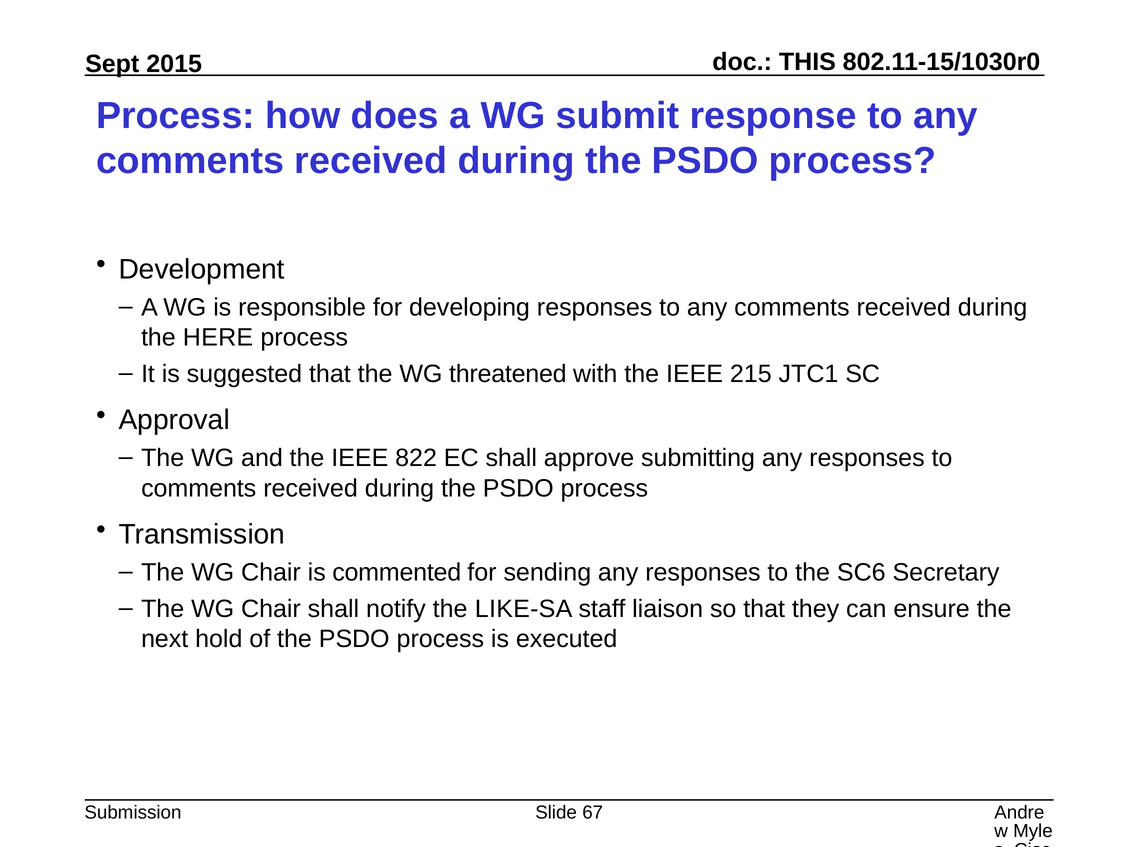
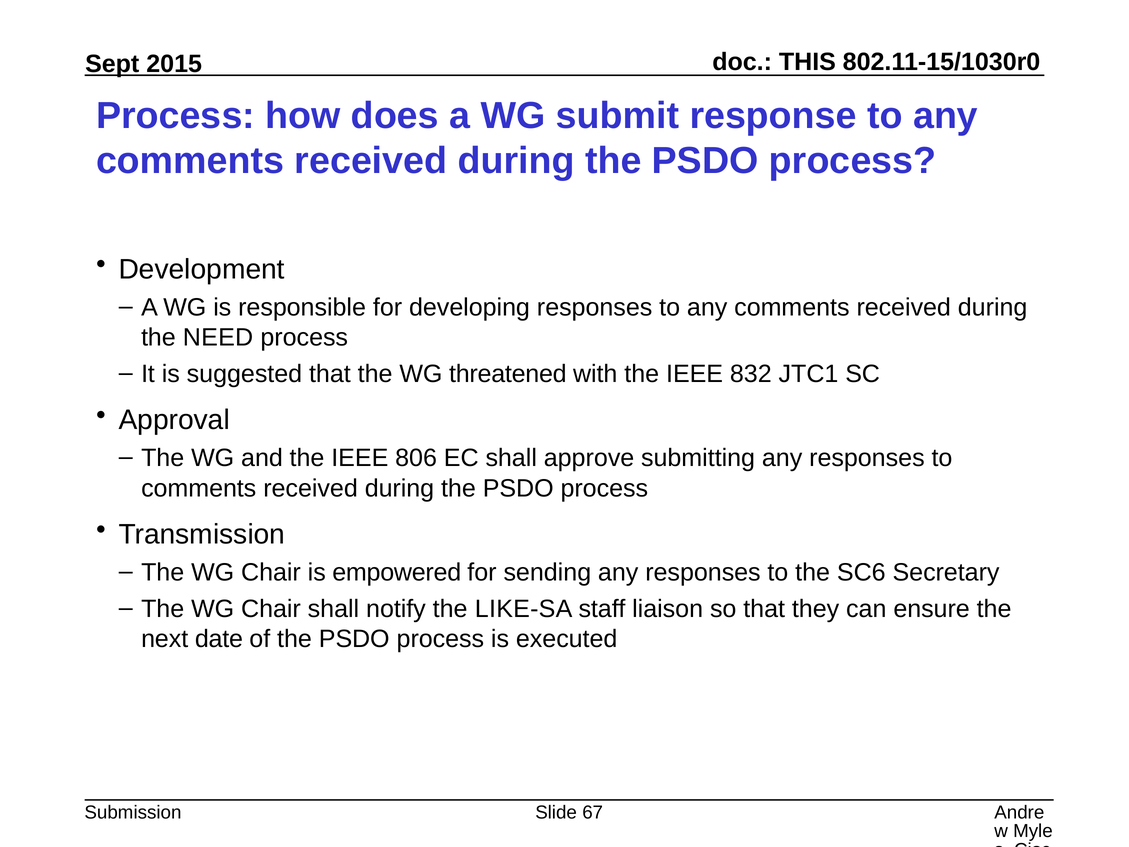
HERE: HERE -> NEED (218, 337)
215: 215 -> 832 (751, 374)
822: 822 -> 806 (416, 458)
commented: commented -> empowered (397, 572)
hold: hold -> date (219, 639)
